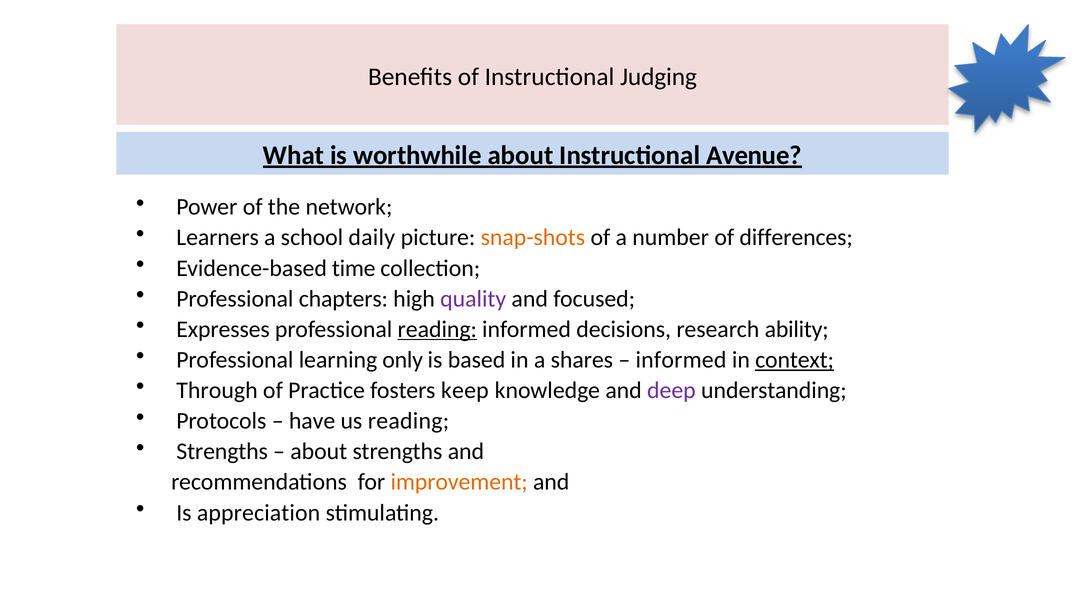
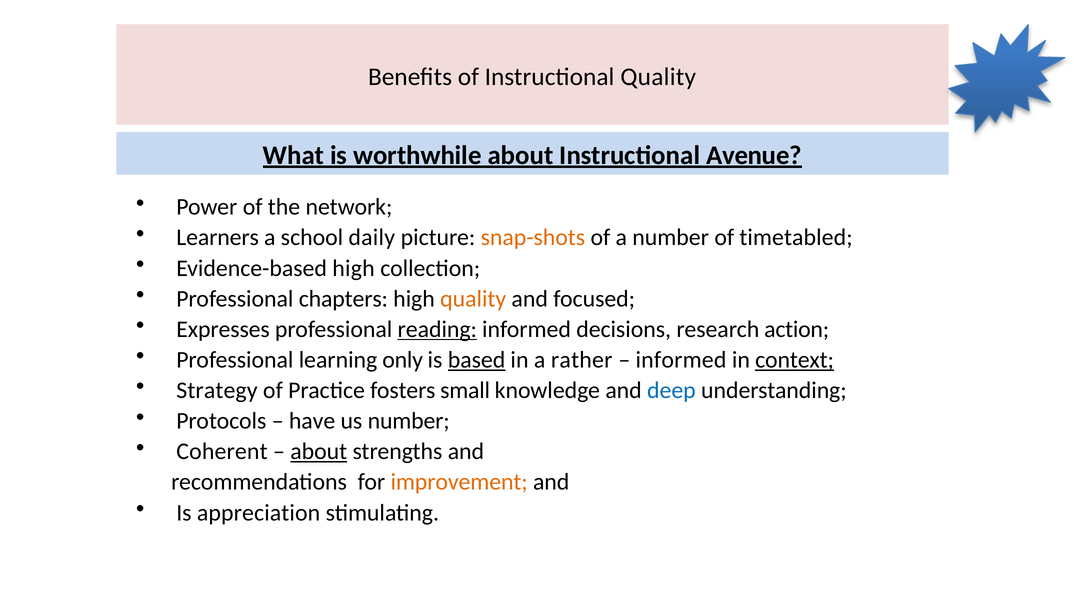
Instructional Judging: Judging -> Quality (658, 77)
differences: differences -> timetabled (796, 238)
Evidence-based time: time -> high (354, 268)
quality colour: purple -> orange (473, 299)
ability: ability -> action (797, 329)
based underline: none -> present (477, 360)
shares: shares -> rather (582, 360)
Through: Through -> Strategy (217, 390)
keep: keep -> small (465, 390)
deep colour: purple -> blue (671, 390)
us reading: reading -> number (409, 421)
Strengths: Strengths -> Coherent (222, 452)
about underline: none -> present (319, 452)
